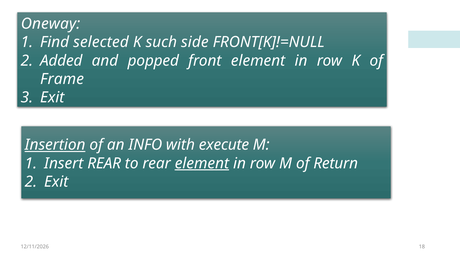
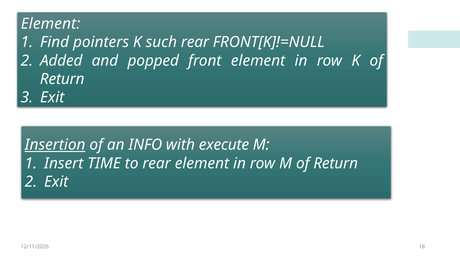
Oneway: Oneway -> Element (51, 24)
selected: selected -> pointers (101, 42)
such side: side -> rear (195, 42)
Frame: Frame -> Return (62, 79)
Insert REAR: REAR -> TIME (104, 163)
element underline: present -> none (202, 163)
